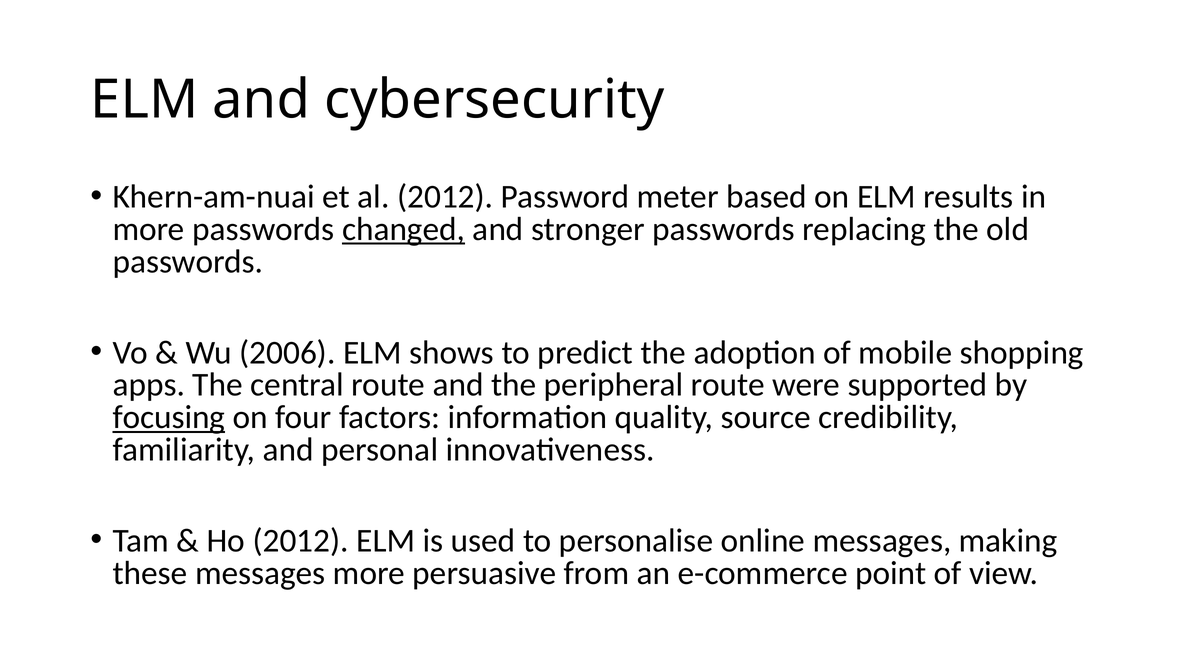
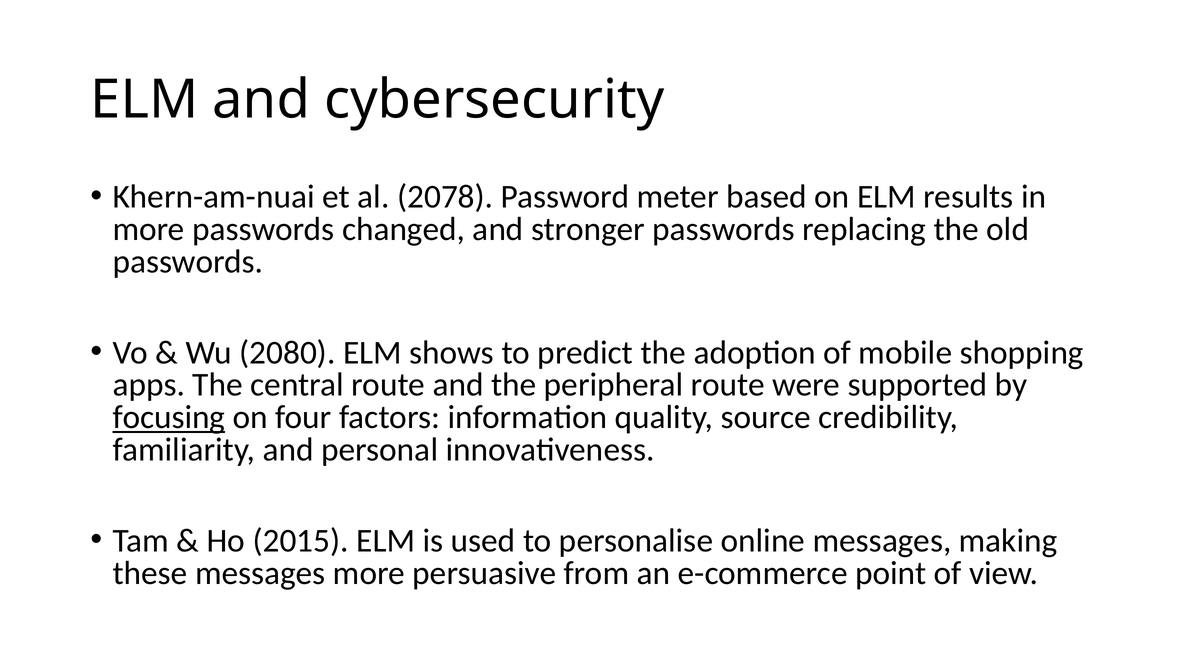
al 2012: 2012 -> 2078 (445, 197)
changed underline: present -> none (404, 229)
2006: 2006 -> 2080 (287, 353)
Ho 2012: 2012 -> 2015 (301, 541)
